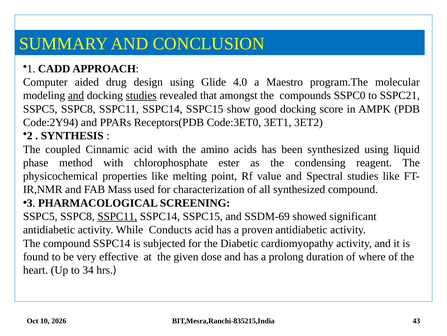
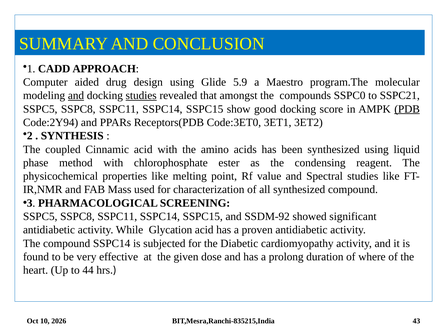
4.0: 4.0 -> 5.9 (240, 82)
PDB underline: none -> present (407, 109)
SSPC11 underline: present -> none (117, 216)
SSDM-69: SSDM-69 -> SSDM-92 (267, 216)
Conducts: Conducts -> Glycation (170, 229)
34: 34 -> 44 (88, 270)
